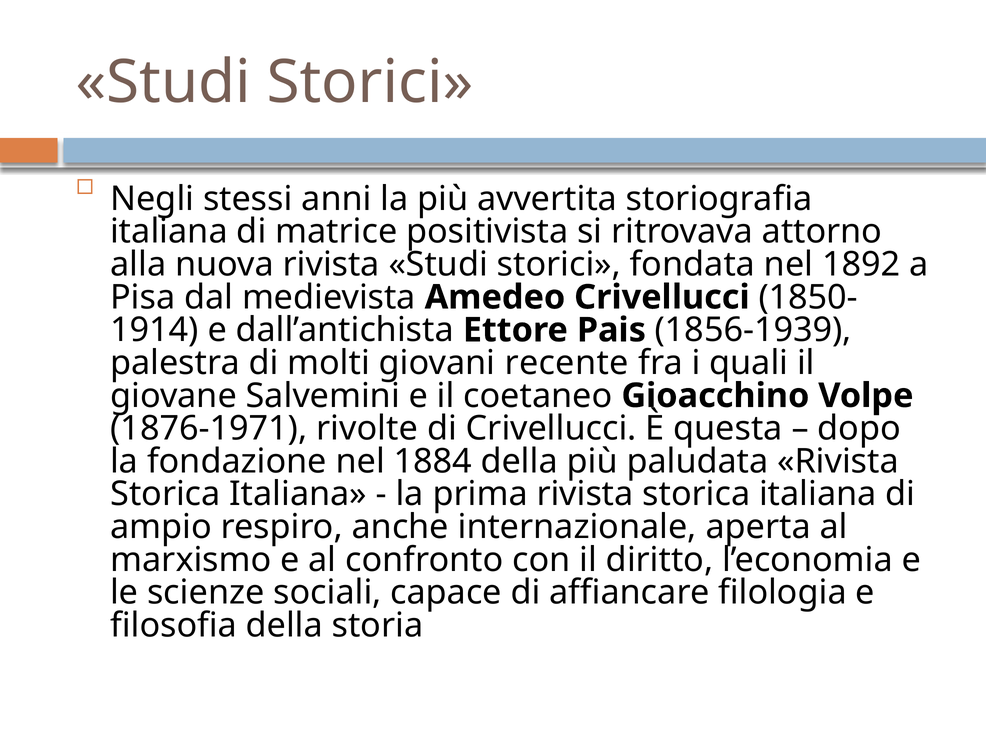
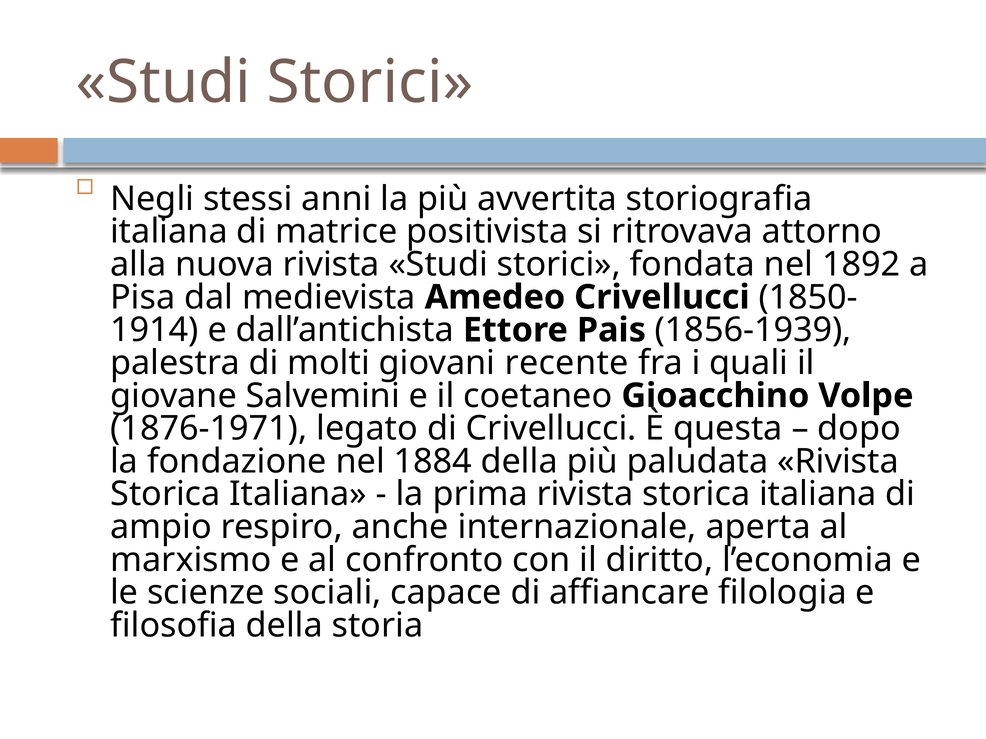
rivolte: rivolte -> legato (367, 429)
